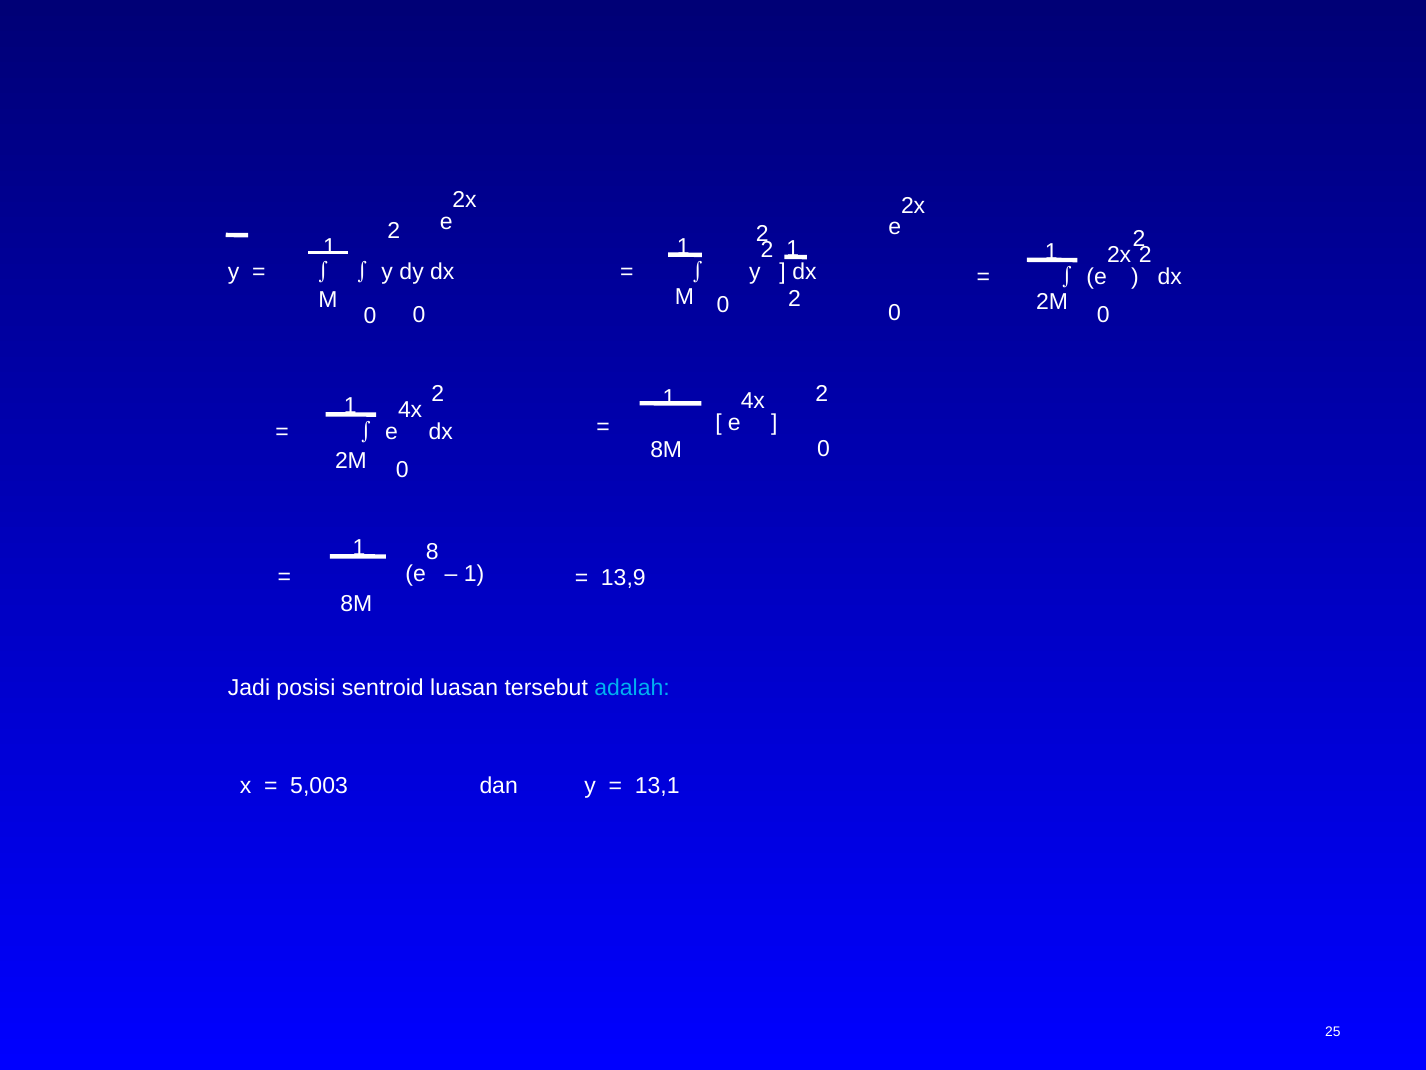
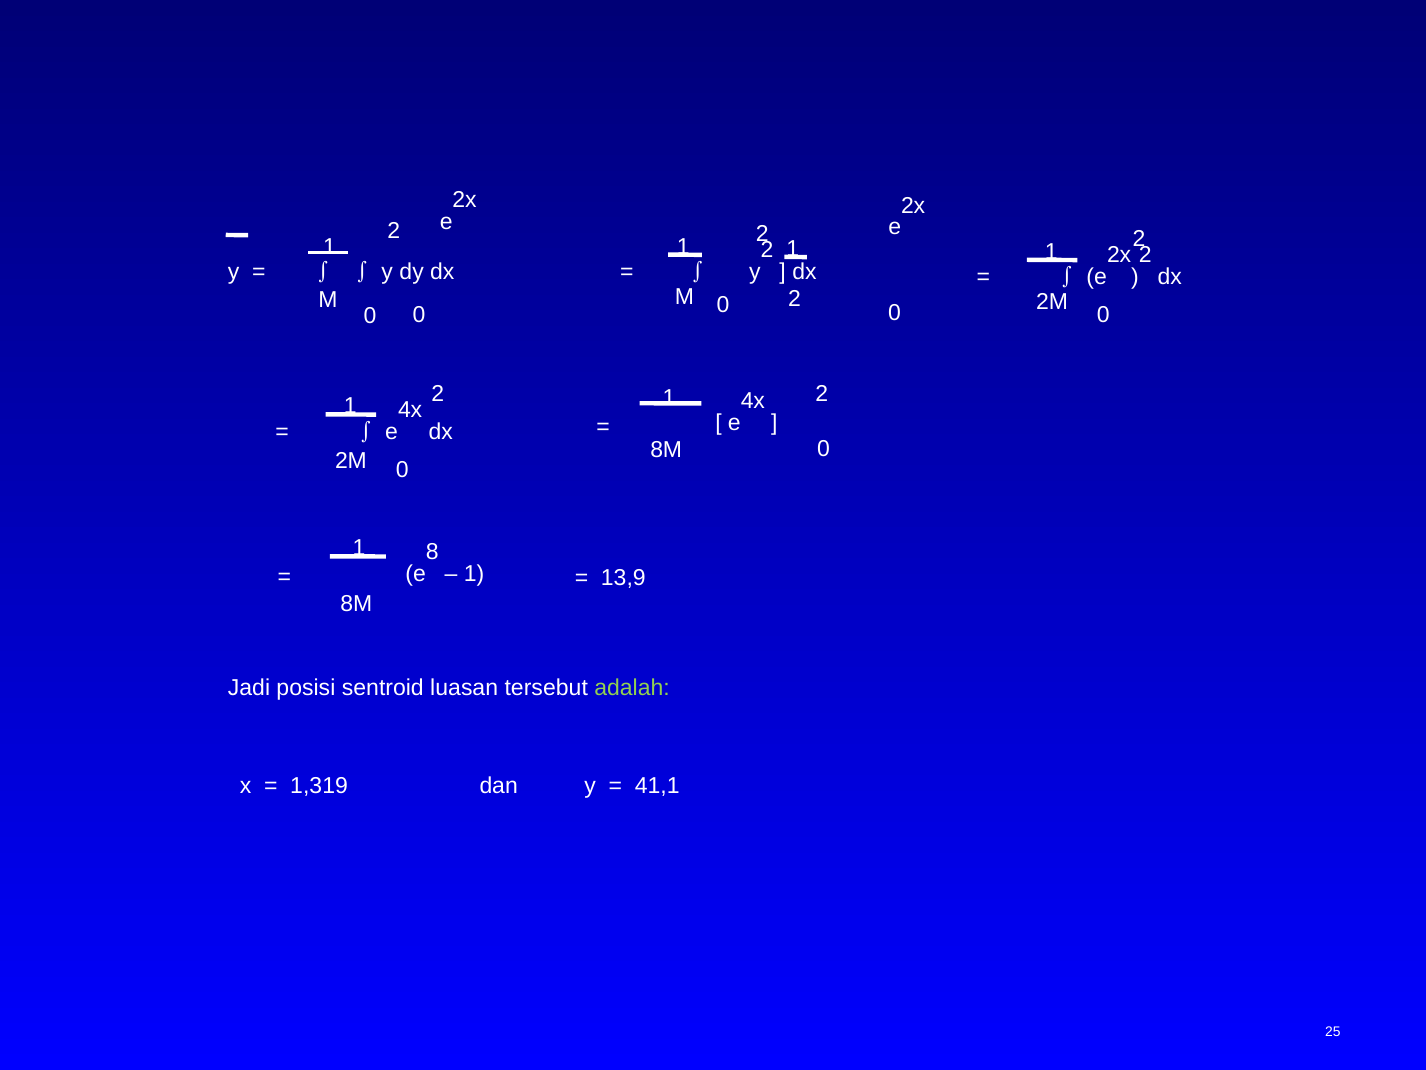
adalah colour: light blue -> light green (632, 688)
5,003: 5,003 -> 1,319 (319, 786)
13,1: 13,1 -> 41,1 (657, 786)
